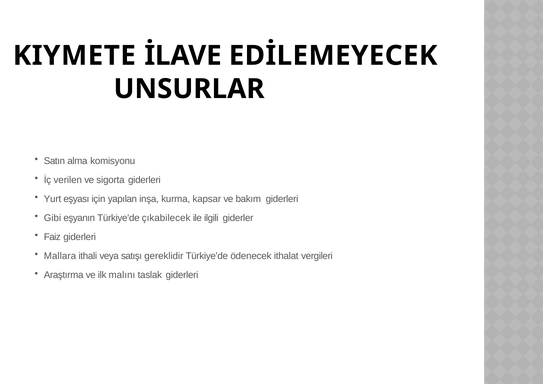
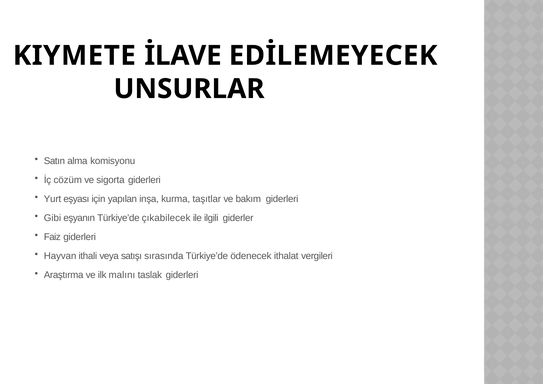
verilen: verilen -> cözüm (68, 180)
kapsar: kapsar -> taşıtlar (207, 199)
Mallara: Mallara -> Hayvan (60, 256)
gereklidir: gereklidir -> sırasında (164, 256)
